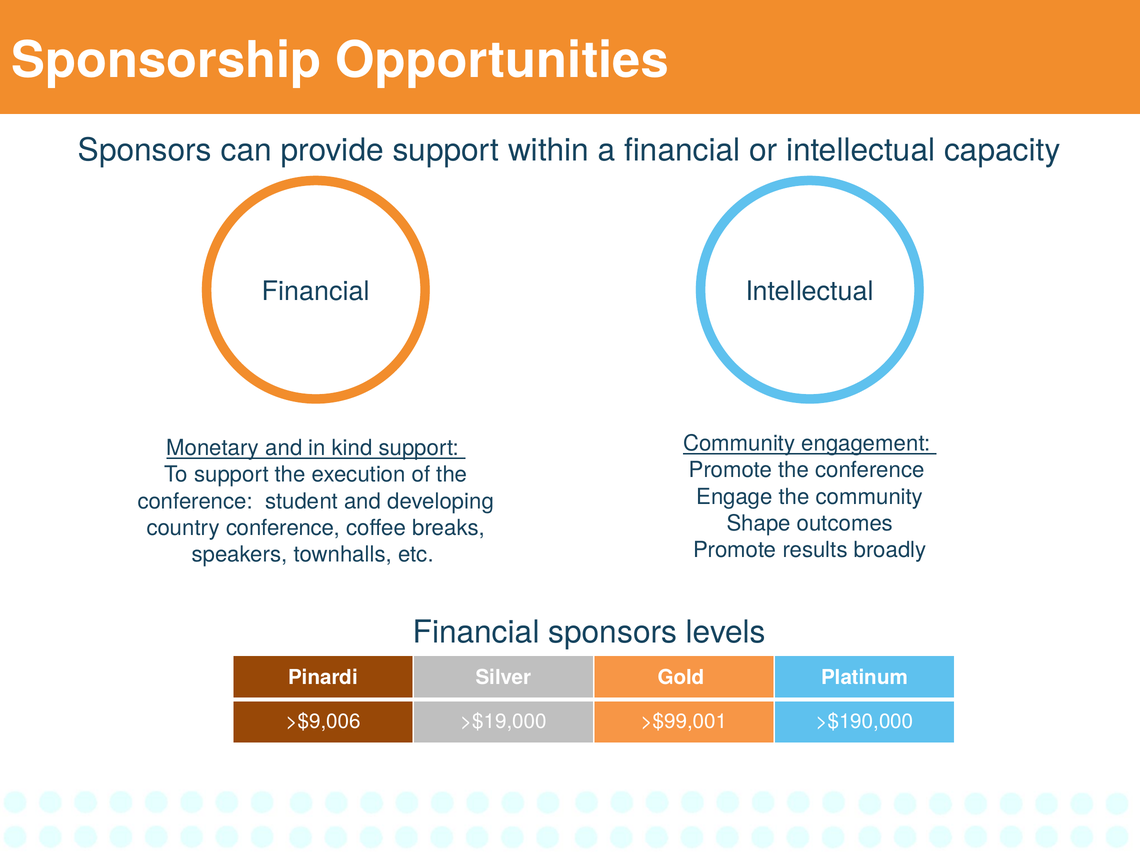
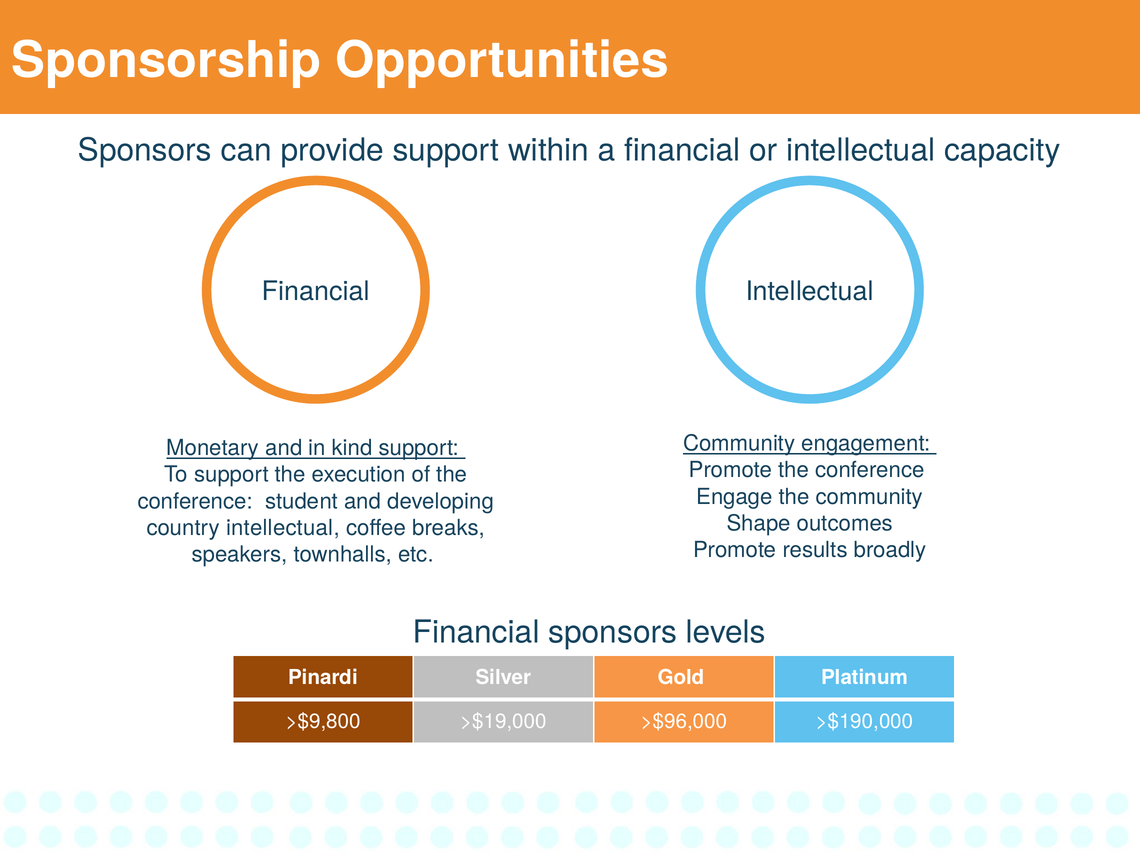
country conference: conference -> intellectual (283, 528)
>$9,006: >$9,006 -> >$9,800 (323, 722)
>$99,001: >$99,001 -> >$96,000 (684, 722)
